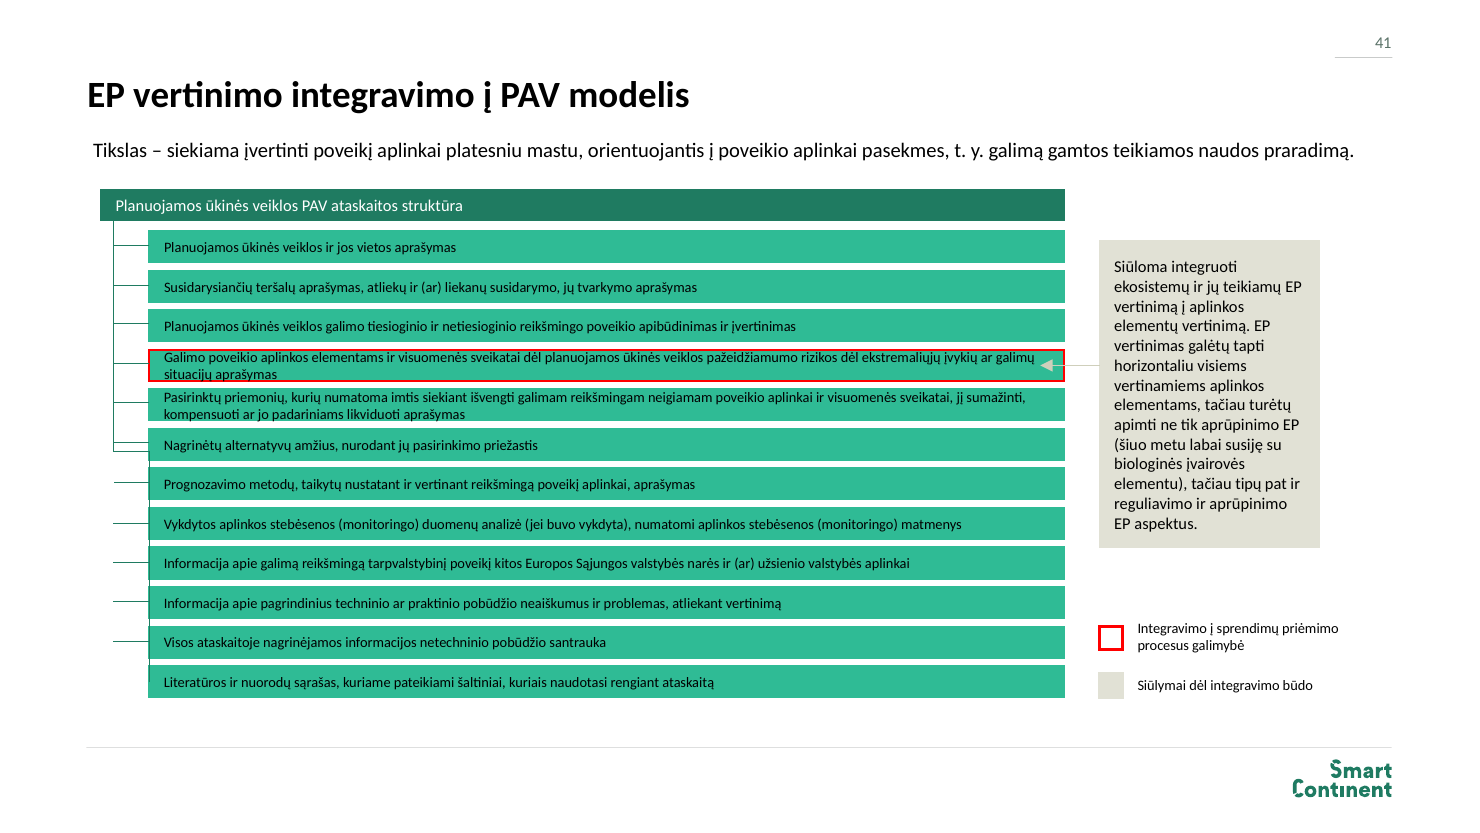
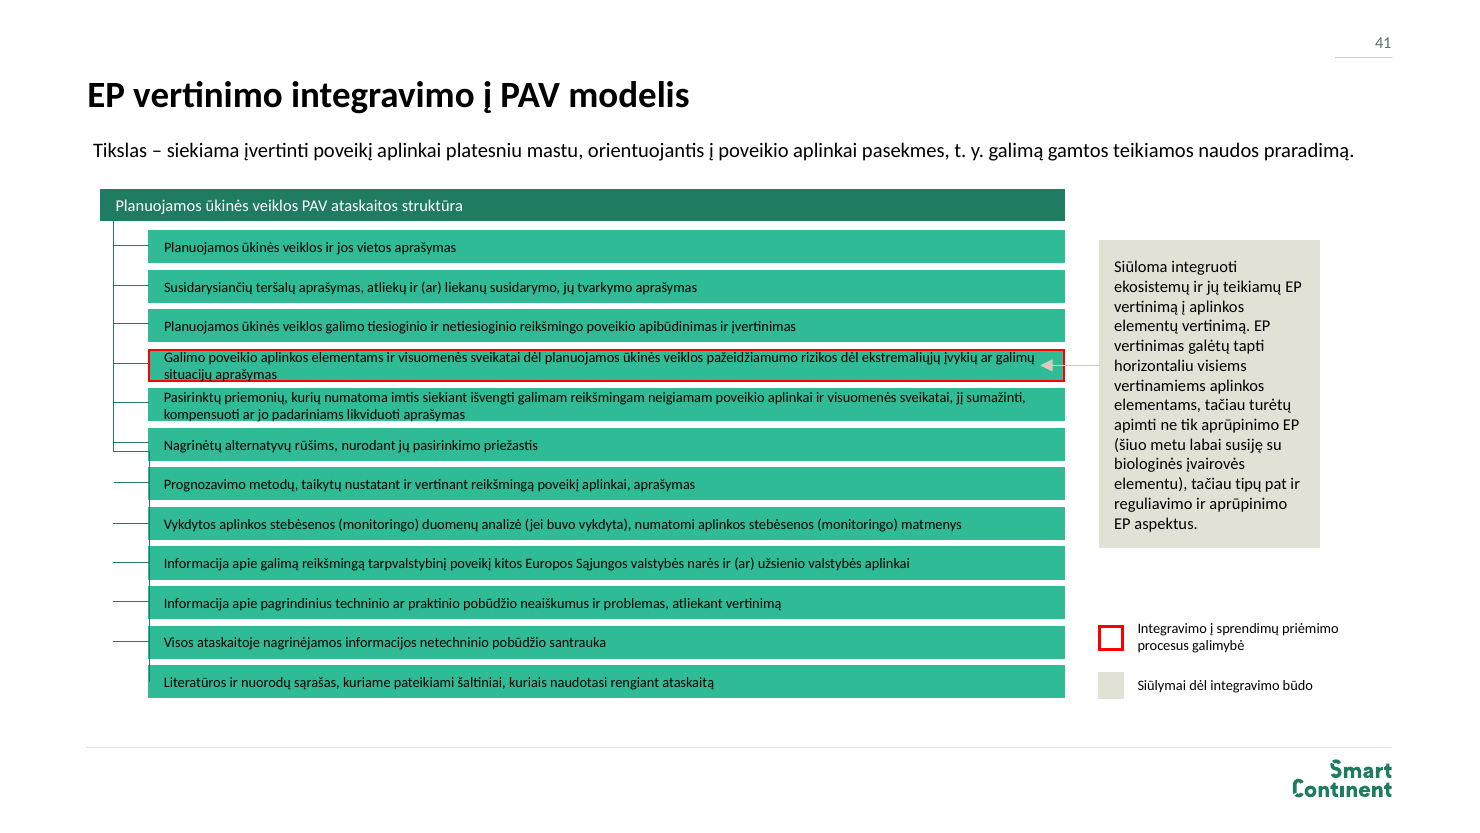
amžius: amžius -> rūšims (316, 445)
